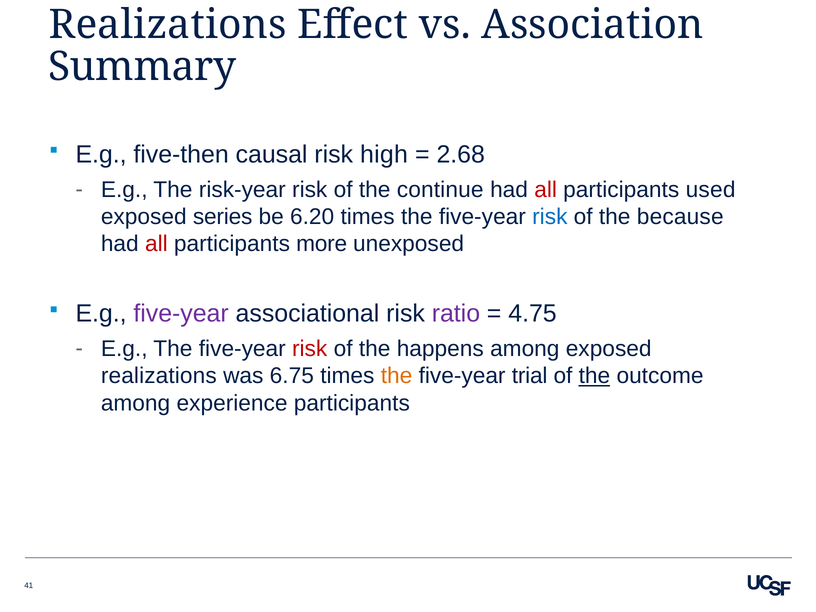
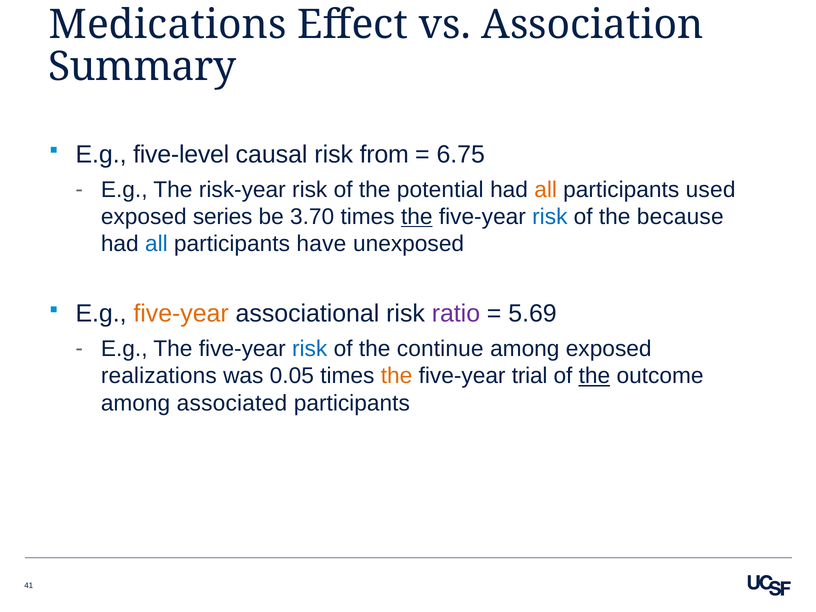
Realizations: Realizations -> Medications (168, 25)
five-then: five-then -> five-level (181, 154)
high: high -> from (384, 154)
2.68: 2.68 -> 6.75 (461, 154)
continue: continue -> potential (440, 190)
all colour: red -> orange (546, 190)
6.20: 6.20 -> 3.70 (312, 217)
the underline: none -> present (417, 217)
all colour: red -> blue (156, 244)
more: more -> have (321, 244)
five-year colour: purple -> orange (181, 314)
4.75: 4.75 -> 5.69 (533, 314)
risk colour: red -> blue (310, 349)
happens: happens -> continue (440, 349)
6.75: 6.75 -> 0.05 (292, 376)
experience: experience -> associated (232, 403)
